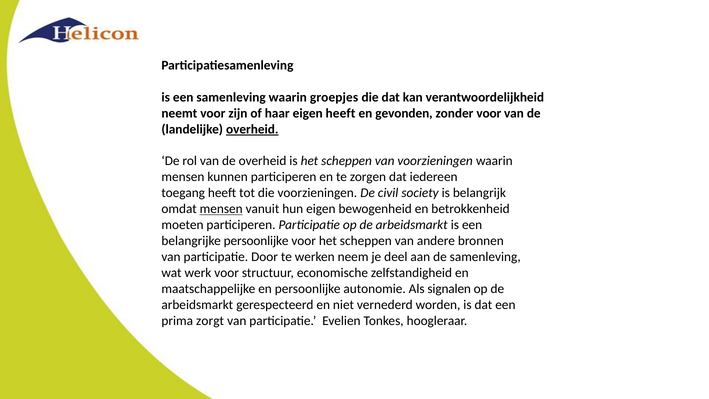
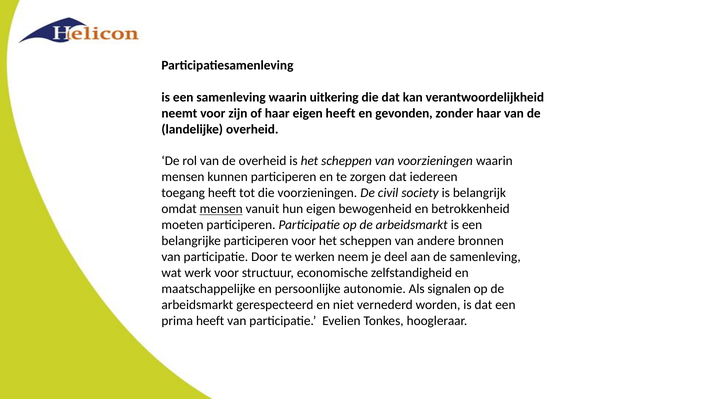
groepjes: groepjes -> uitkering (334, 97)
zonder voor: voor -> haar (489, 113)
overheid underline: present -> none (252, 129)
belangrijke persoonlijke: persoonlijke -> participeren (256, 241)
prima zorgt: zorgt -> heeft (210, 321)
